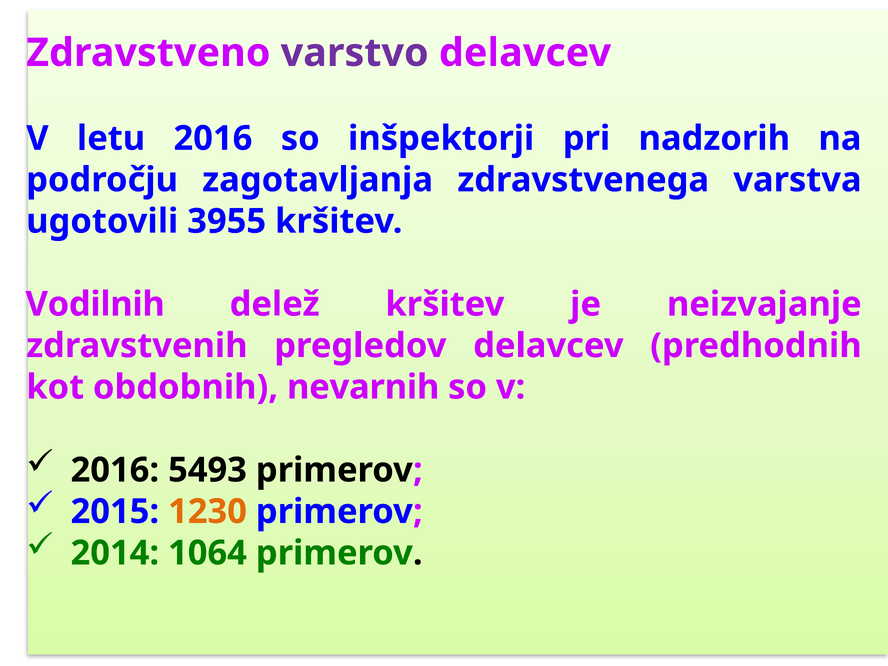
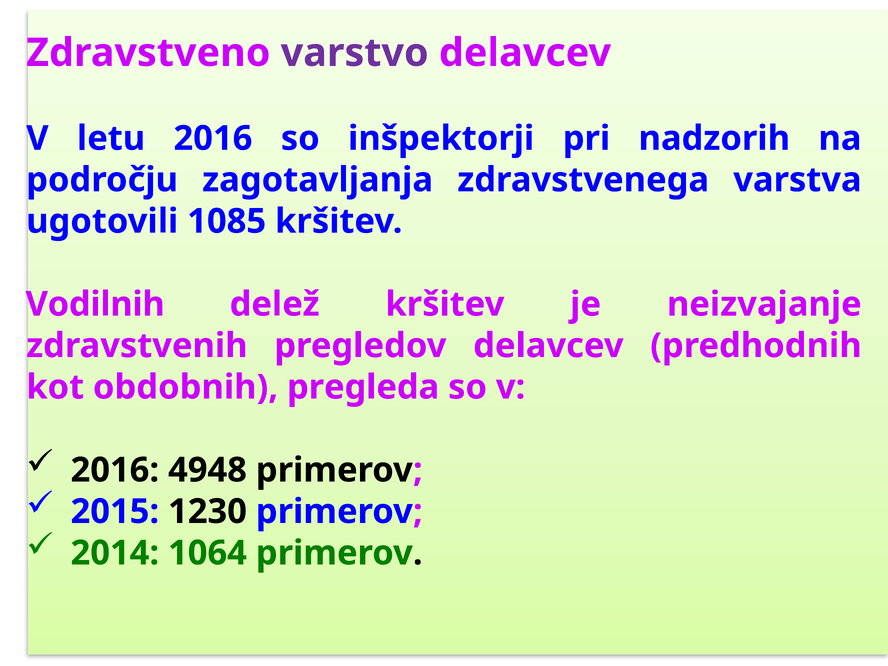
3955: 3955 -> 1085 (227, 221)
nevarnih: nevarnih -> pregleda (363, 387)
5493: 5493 -> 4948 (207, 470)
1230 colour: orange -> black (207, 512)
